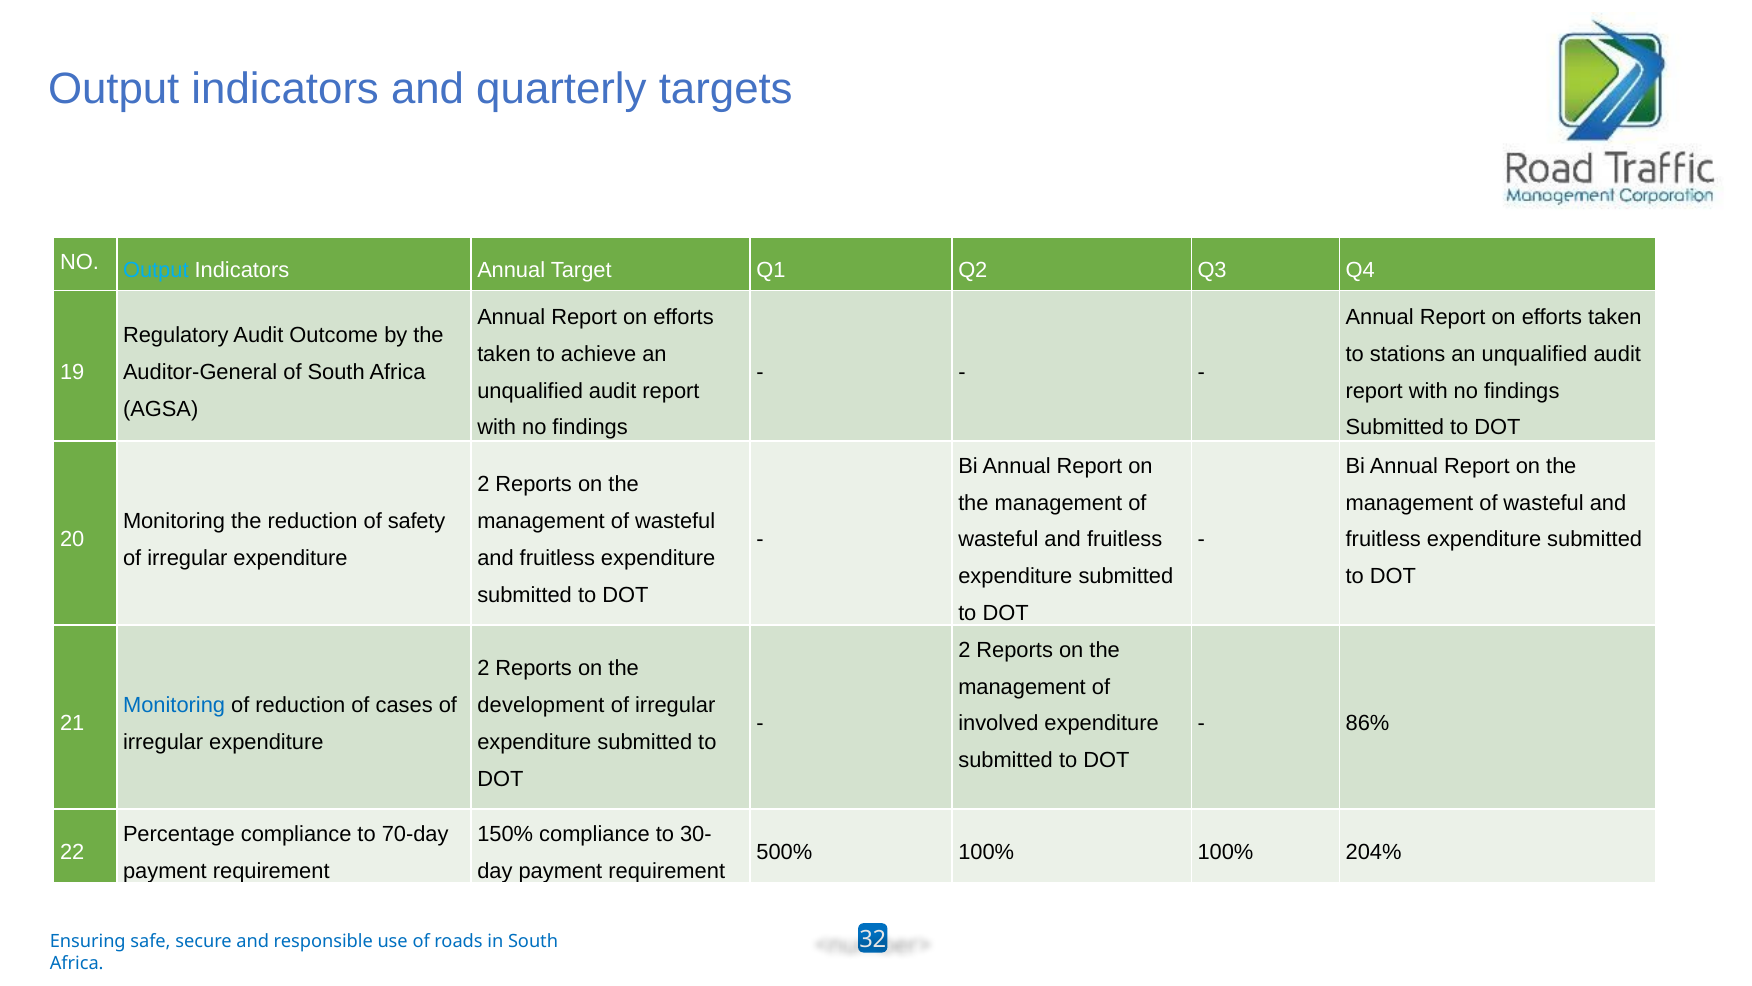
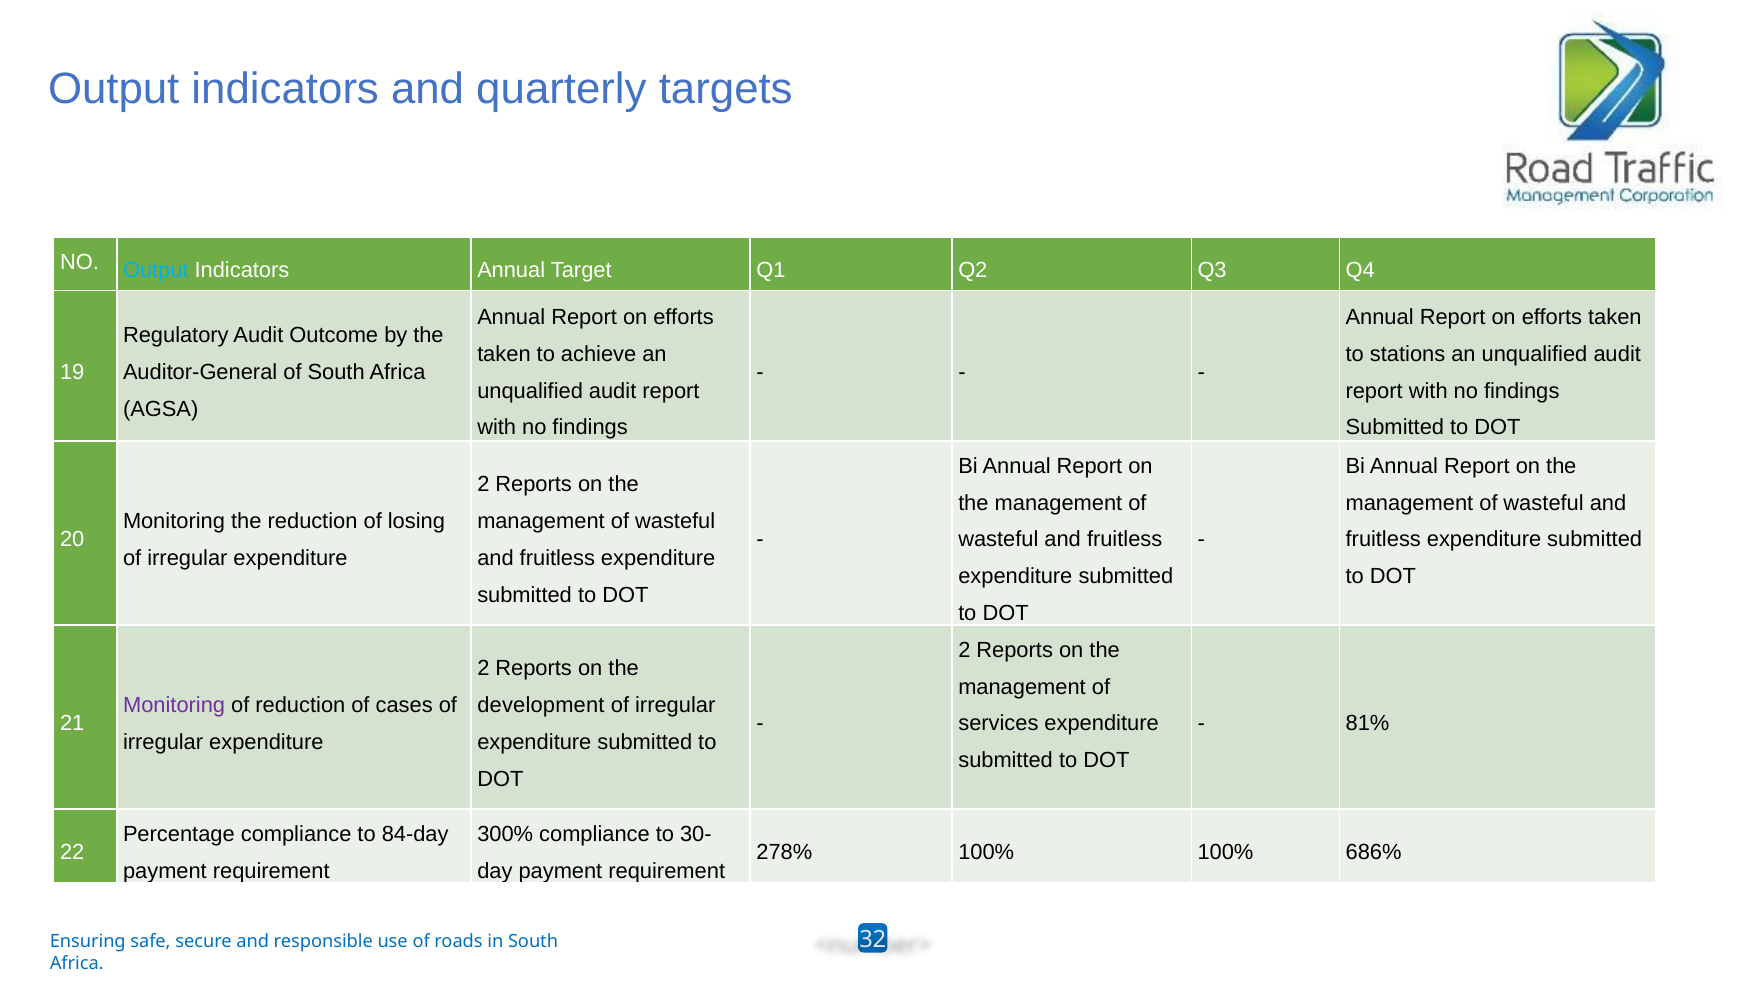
safety: safety -> losing (416, 521)
Monitoring colour: blue -> purple (174, 705)
involved: involved -> services (998, 723)
86%: 86% -> 81% (1368, 723)
70-day: 70-day -> 84-day (415, 834)
150%: 150% -> 300% (505, 834)
500%: 500% -> 278% (784, 852)
204%: 204% -> 686% (1374, 852)
